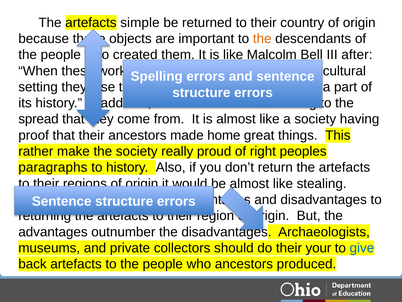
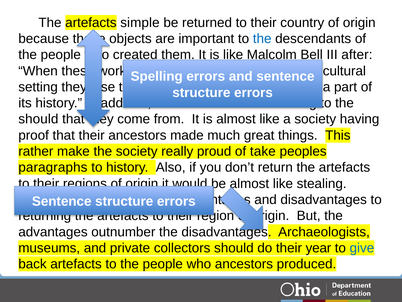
the colour: orange -> blue (262, 39)
spread: spread -> should (38, 119)
home: home -> much (224, 135)
right: right -> take (263, 151)
your: your -> year (318, 248)
